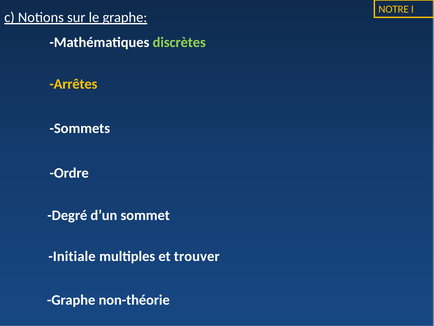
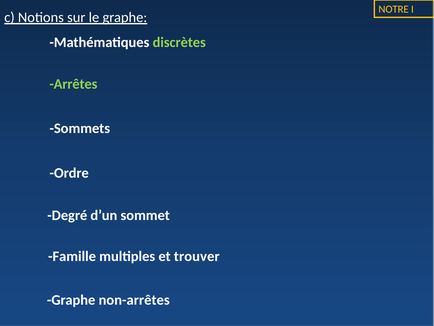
Arrêtes colour: yellow -> light green (73, 84)
Initiale: Initiale -> Famille (72, 256)
non-théorie: non-théorie -> non-arrêtes (134, 300)
